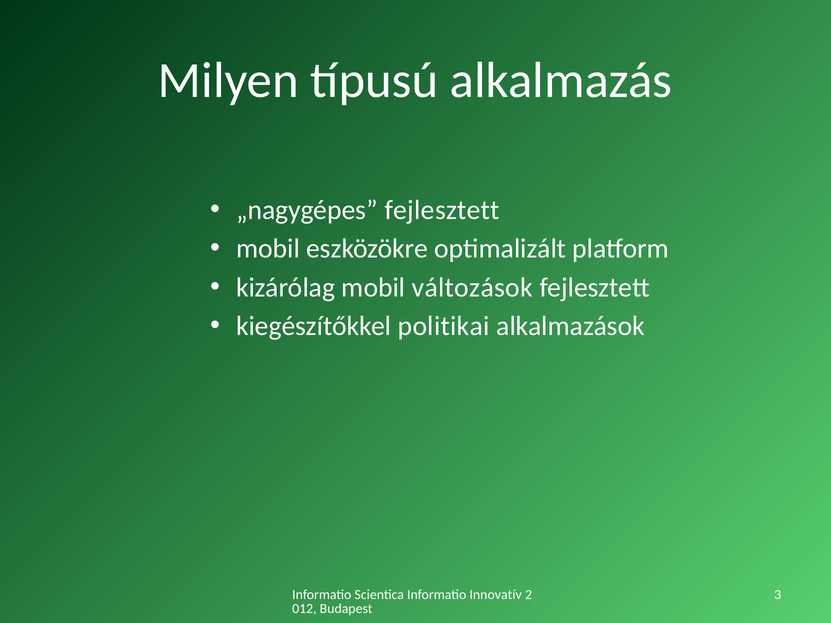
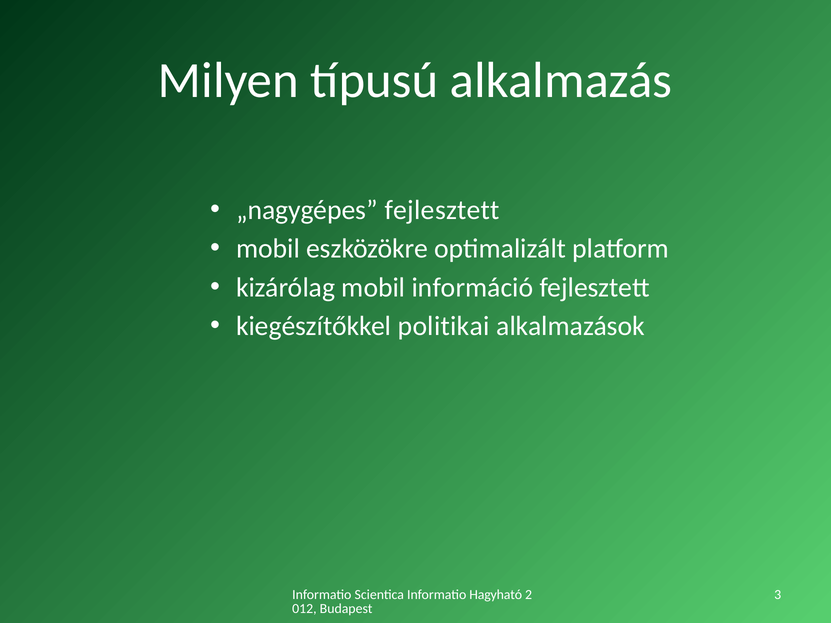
változások: változások -> információ (472, 288)
Innovatív: Innovatív -> Hagyható (496, 595)
